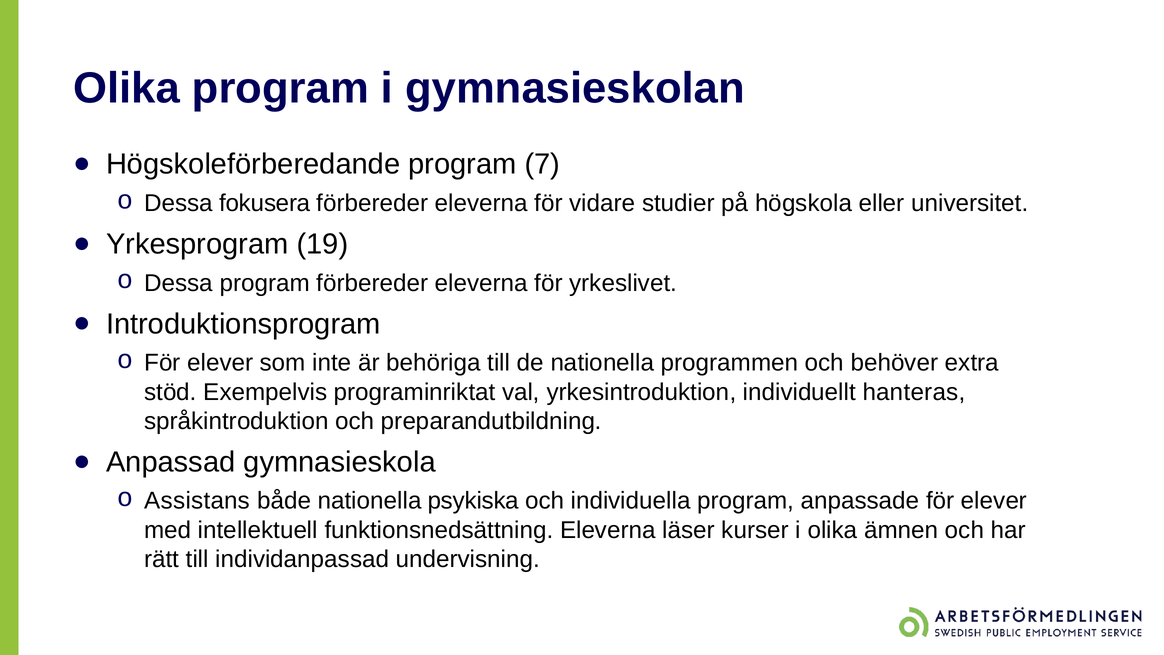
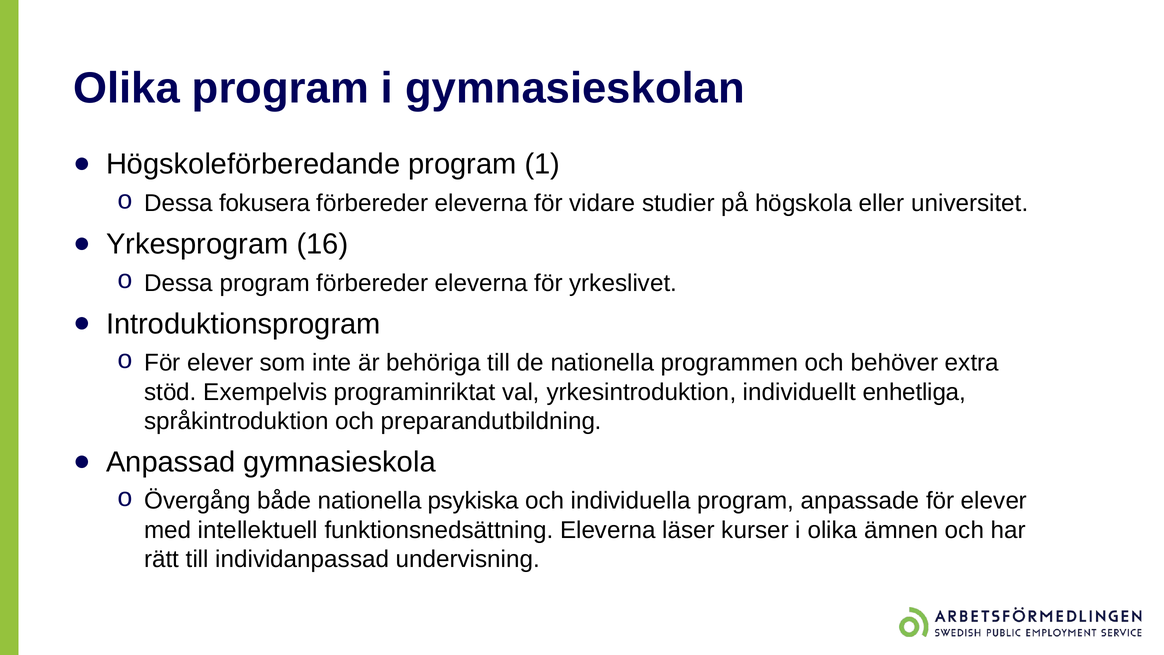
7: 7 -> 1 (542, 164)
19: 19 -> 16 (322, 244)
hanteras: hanteras -> enhetliga (914, 392)
Assistans: Assistans -> Övergång (197, 501)
